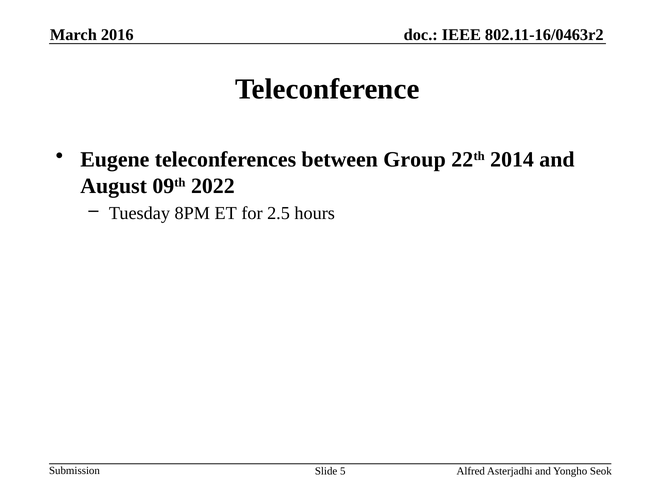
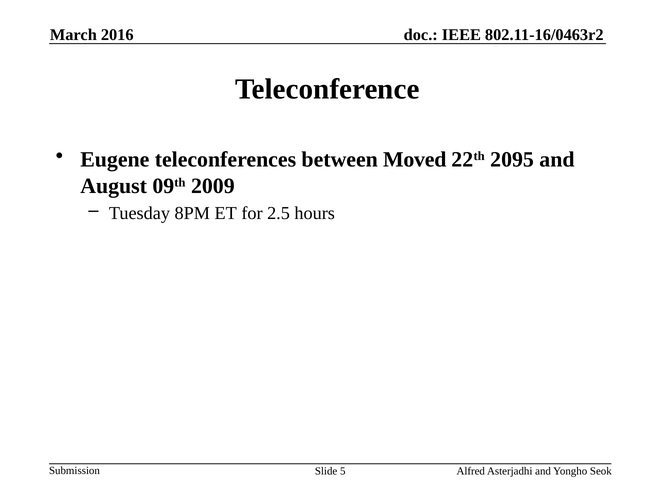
Group: Group -> Moved (415, 160)
2014: 2014 -> 2095 (512, 160)
2022: 2022 -> 2009 (213, 186)
